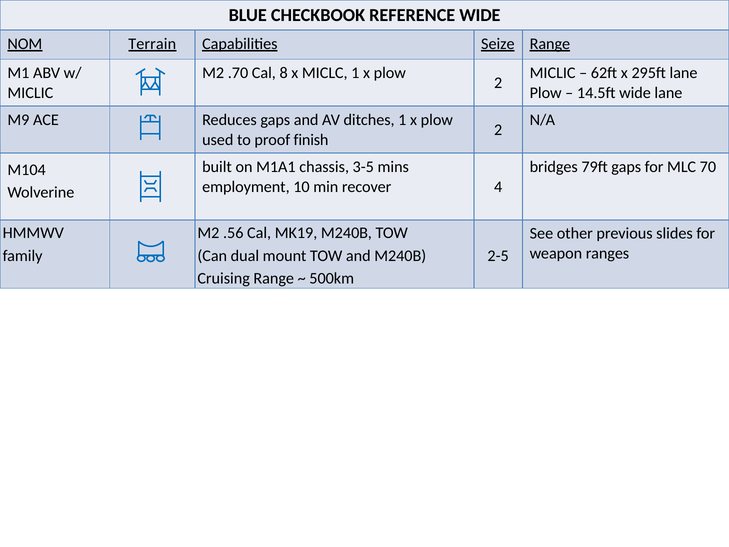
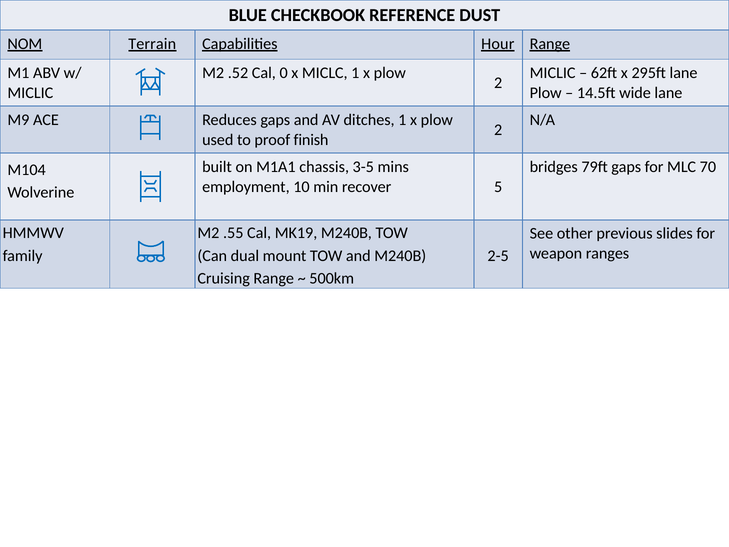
REFERENCE WIDE: WIDE -> DUST (480, 15)
Seize: Seize -> Hour (498, 44)
.70: .70 -> .52 (238, 73)
8: 8 -> 0 (284, 73)
4: 4 -> 5 (498, 187)
.56: .56 -> .55 (233, 233)
